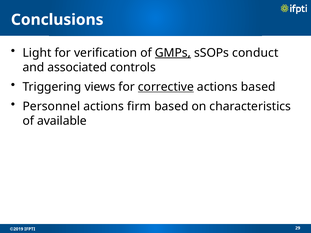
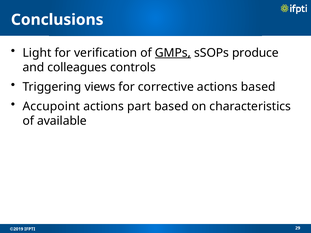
conduct: conduct -> produce (255, 53)
associated: associated -> colleagues (77, 67)
corrective underline: present -> none (166, 87)
Personnel: Personnel -> Accupoint (51, 106)
firm: firm -> part (139, 106)
